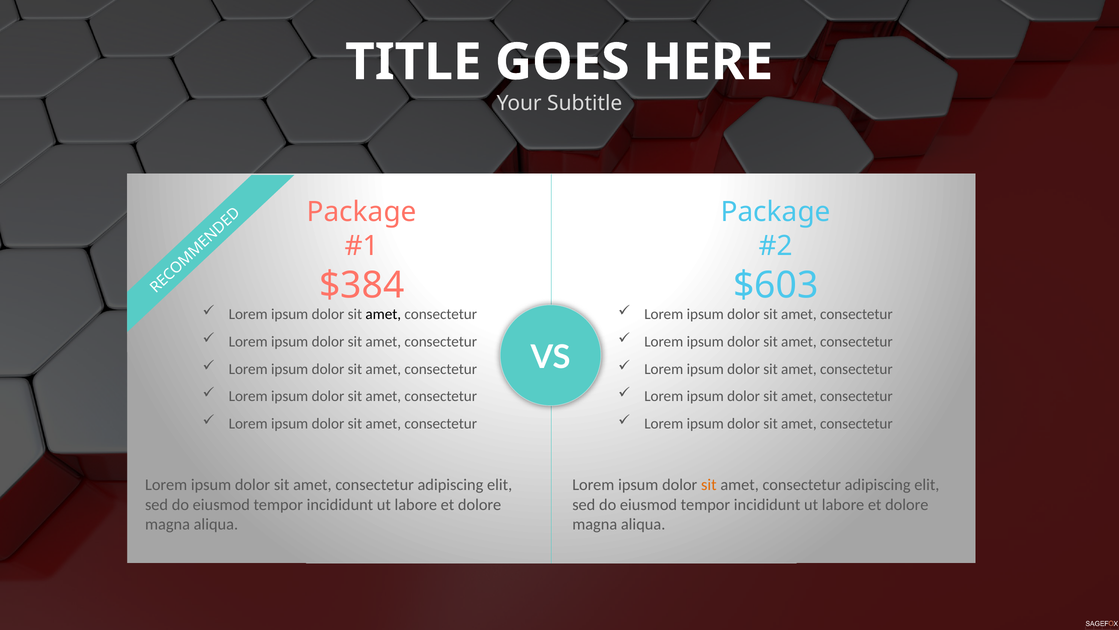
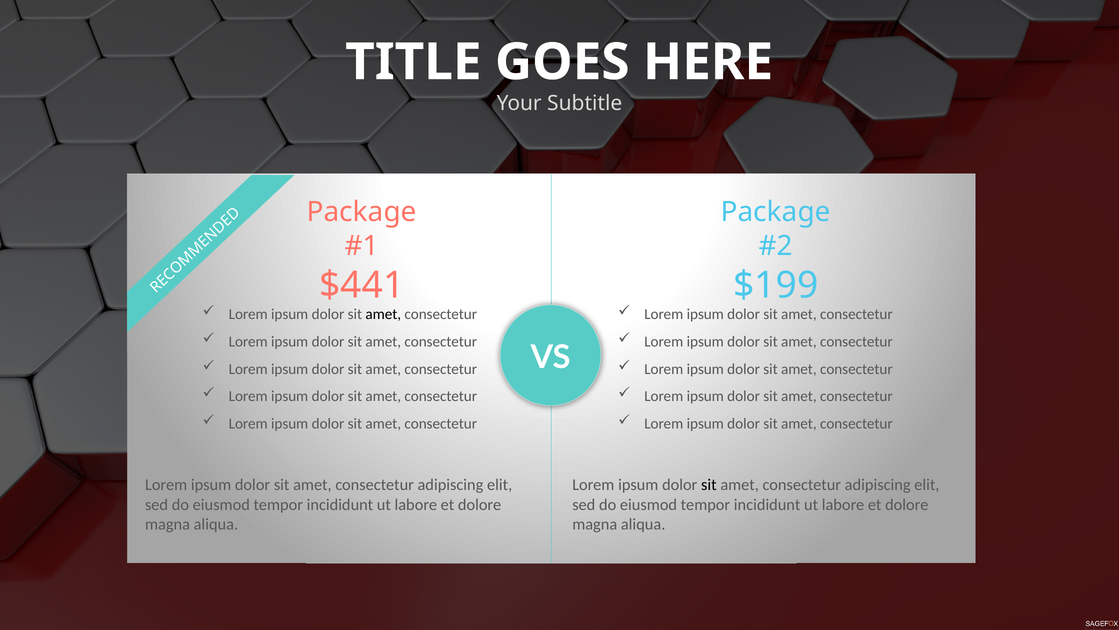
$384: $384 -> $441 (362, 285)
$603: $603 -> $199 (776, 285)
sit colour: orange -> black (709, 485)
